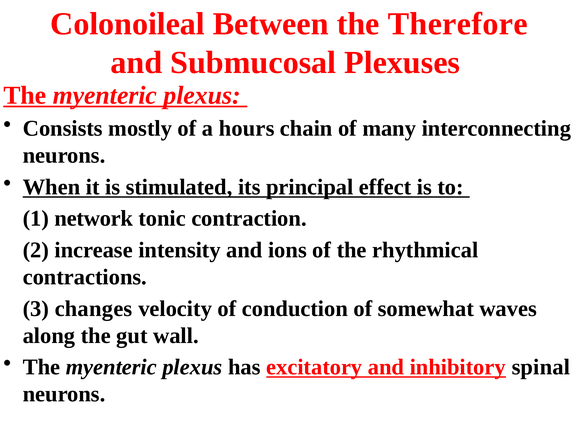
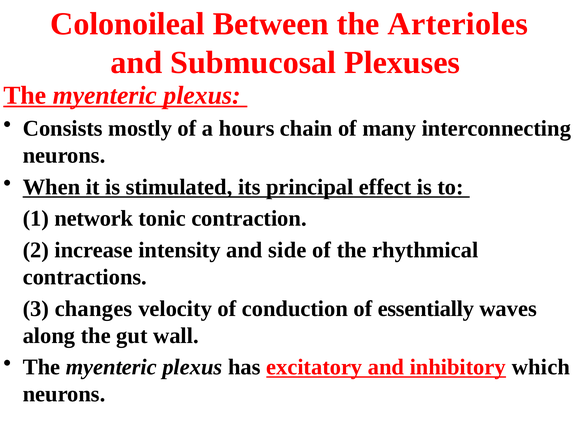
Therefore: Therefore -> Arterioles (458, 24)
ions: ions -> side (287, 250)
somewhat: somewhat -> essentially (426, 309)
spinal: spinal -> which (541, 367)
